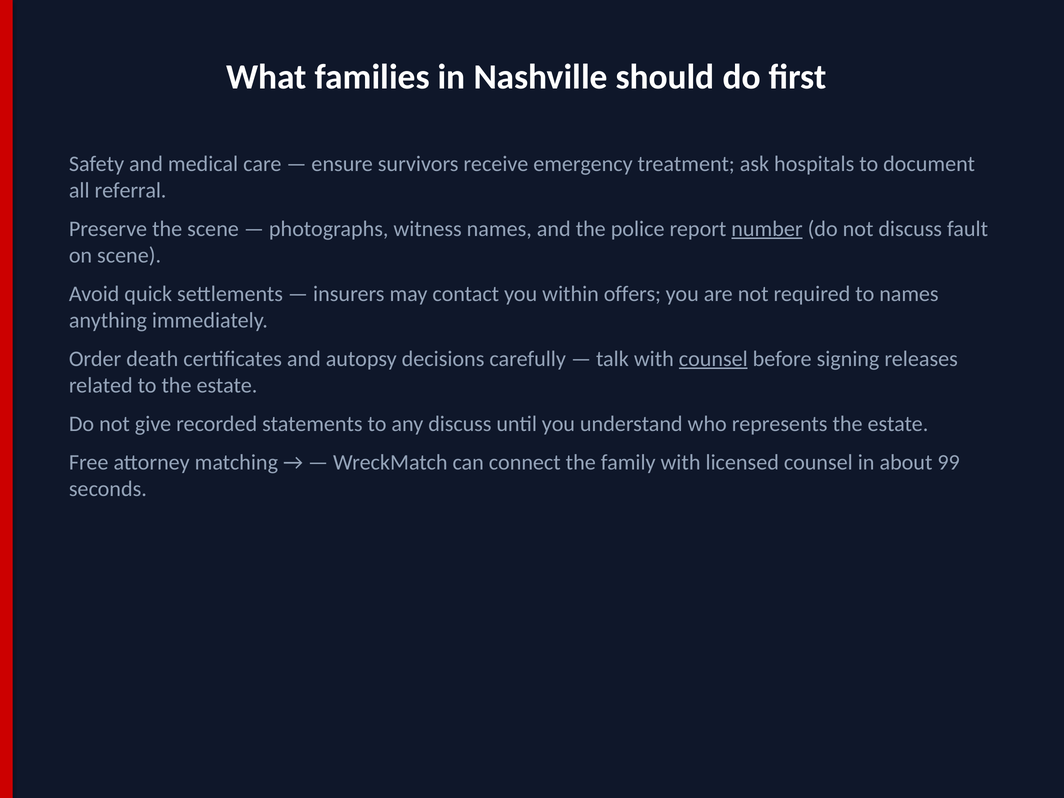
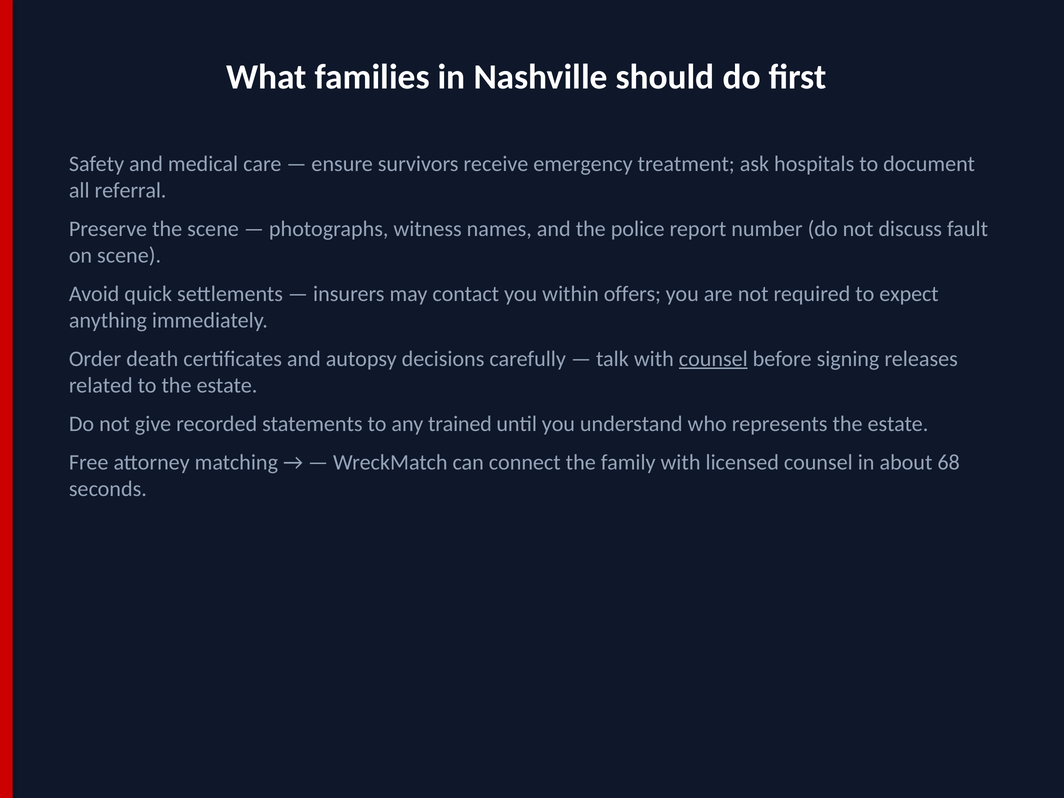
number underline: present -> none (767, 229)
to names: names -> expect (909, 294)
any discuss: discuss -> trained (460, 424)
99: 99 -> 68 (949, 462)
